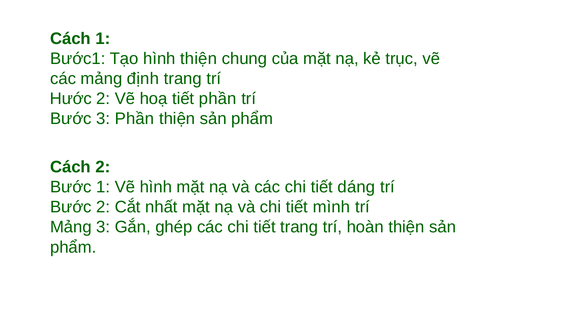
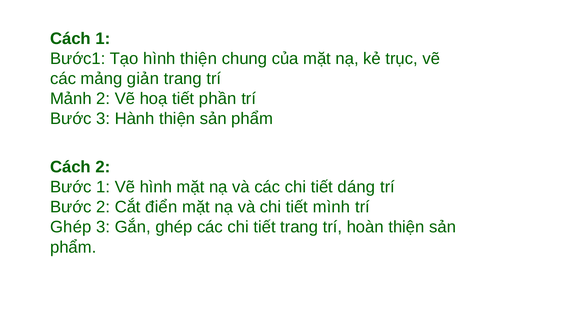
định: định -> giản (143, 79)
Hước: Hước -> Mảnh (71, 99)
3 Phần: Phần -> Hành (135, 119)
nhất: nhất -> điển (161, 207)
Mảng: Mảng -> Ghép (71, 227)
